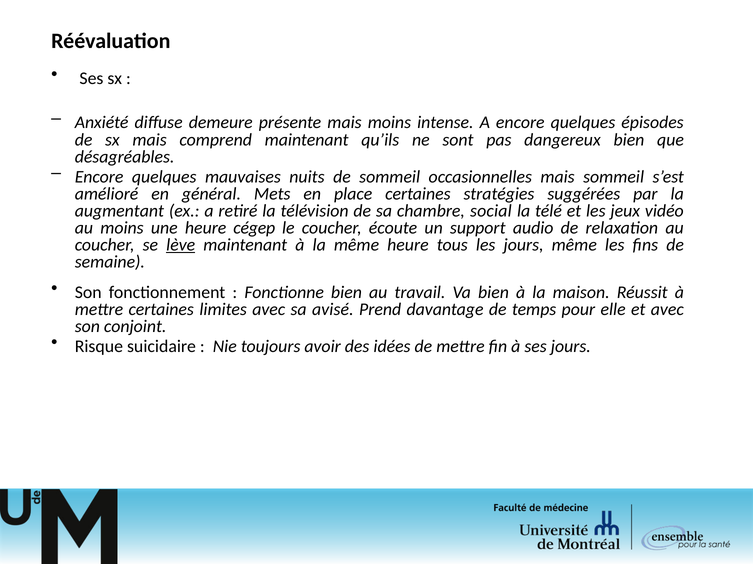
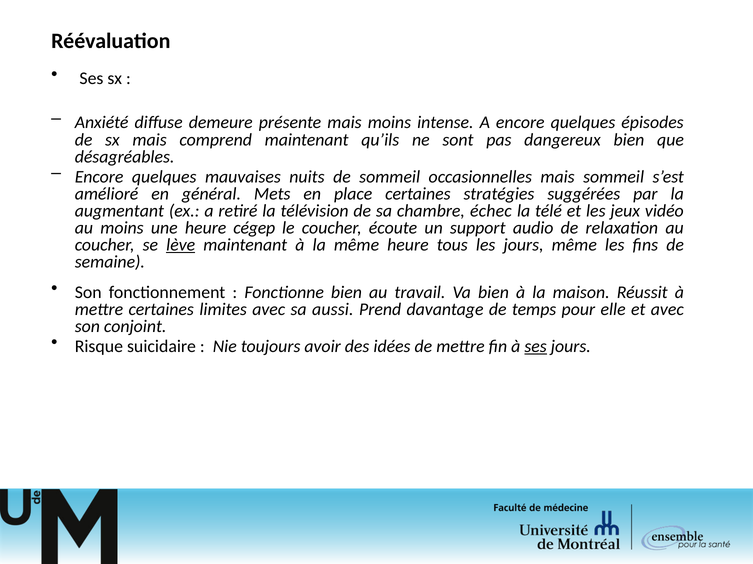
social: social -> échec (491, 211)
avisé: avisé -> aussi (333, 310)
ses underline: none -> present (536, 347)
